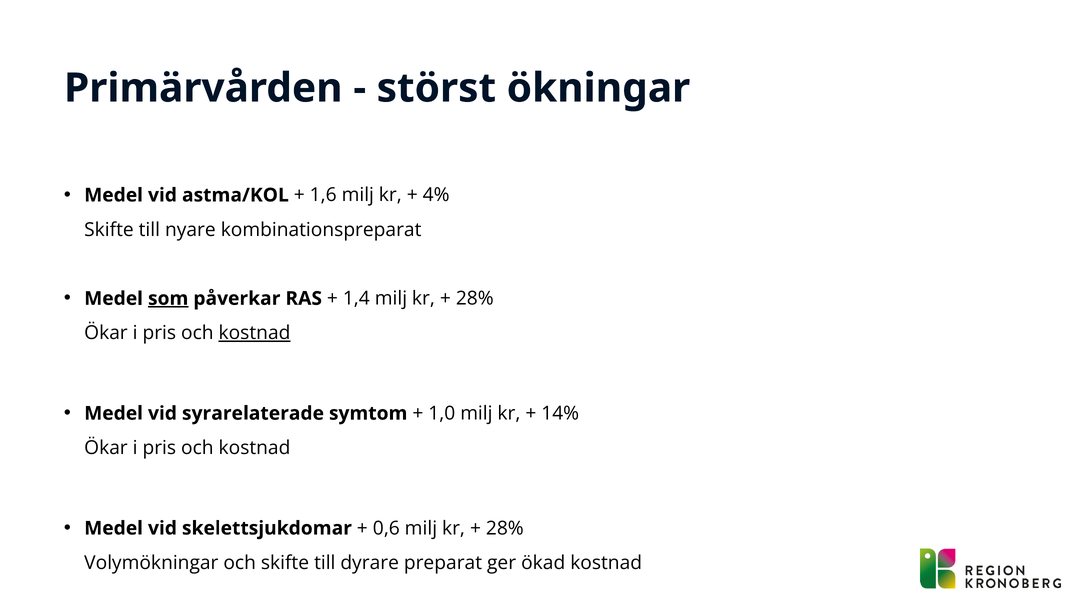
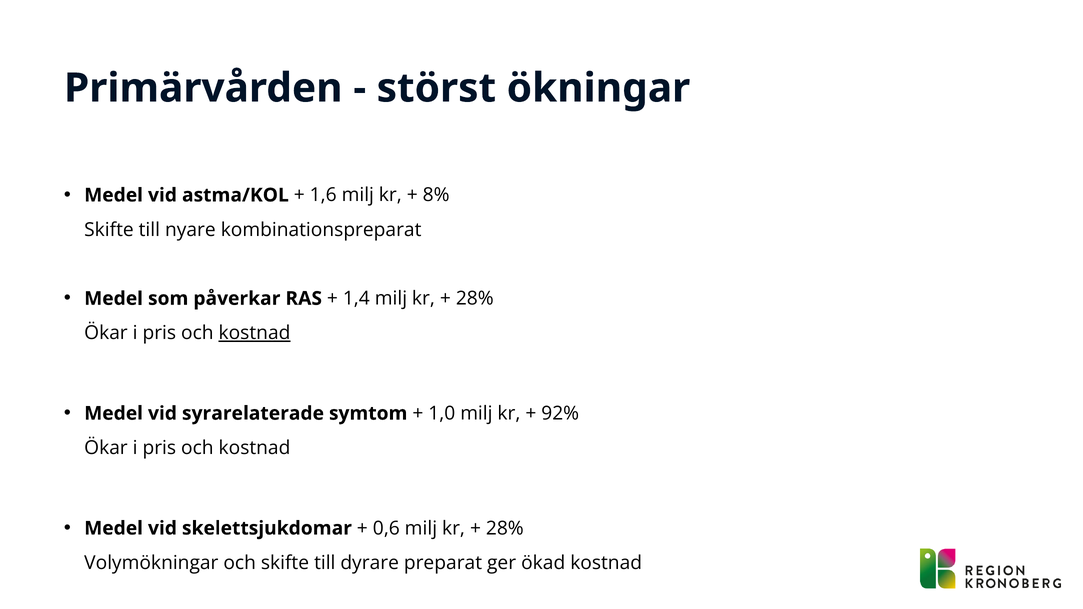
4%: 4% -> 8% (436, 195)
som underline: present -> none (168, 299)
14%: 14% -> 92% (560, 414)
